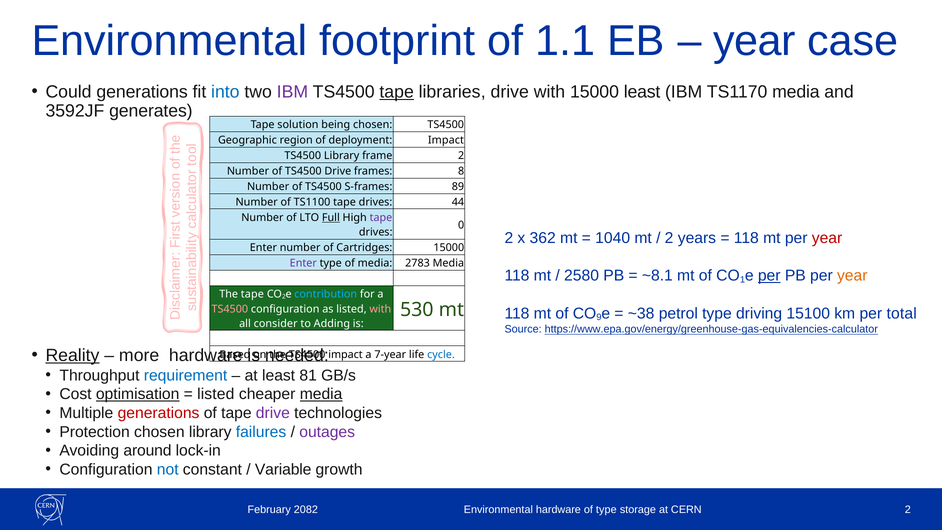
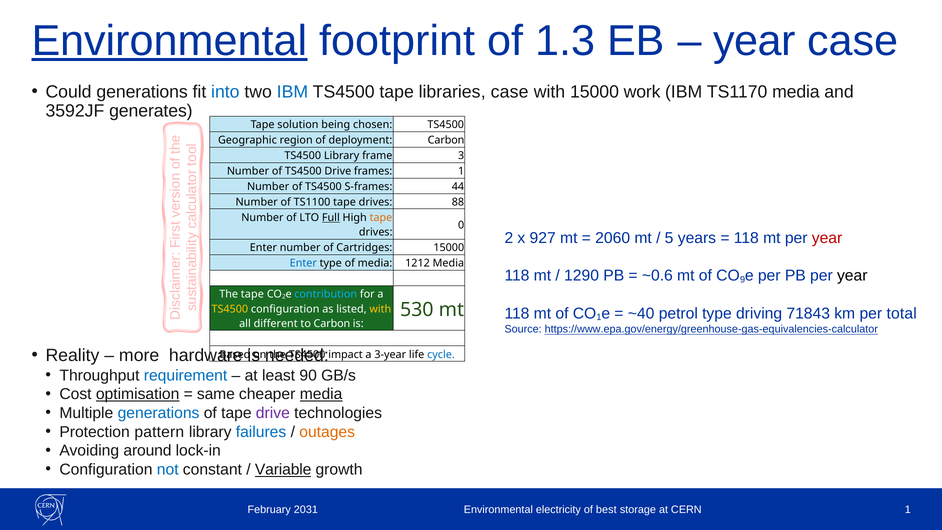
Environmental underline: none -> present (169, 41)
1.1: 1.1 -> 1.3 (565, 41)
IBM colour: purple -> blue (292, 92)
tape underline: present -> none (397, 92)
libraries drive: drive -> case (510, 92)
15000 least: least -> work (642, 92)
Impact: Impact -> Carbon (446, 140)
2: 2 -> 3 (461, 156)
8: 8 -> 1 (461, 171)
89: 89 -> 44 (458, 187)
44: 44 -> 88 (458, 202)
tape colour: purple -> orange (381, 218)
362: 362 -> 927 (543, 238)
1040: 1040 -> 2060 (613, 238)
2: 2 -> 5 (669, 238)
Enter colour: purple -> blue (303, 263)
2783: 2783 -> 1212 (418, 263)
2580: 2580 -> 1290 (582, 276)
~8.1: ~8.1 -> ~0.6 (657, 276)
1: 1 -> 9 (743, 279)
per underline: present -> none (769, 276)
year colour: orange -> black (852, 276)
TS4500 colour: pink -> yellow (230, 309)
with colour: pink -> yellow (380, 309)
9: 9 -> 1 (599, 317)
~38: ~38 -> ~40 (641, 314)
15100: 15100 -> 71843 (808, 314)
consider: consider -> different (276, 324)
to Adding: Adding -> Carbon (332, 324)
Reality underline: present -> none (72, 355)
7-year: 7-year -> 3-year (390, 355)
81: 81 -> 90 (308, 375)
listed: listed -> same (216, 394)
generations colour: red -> blue (159, 413)
Protection chosen: chosen -> pattern (159, 432)
outages colour: purple -> orange (327, 432)
Variable underline: none -> present (283, 470)
2082: 2082 -> 2031 (306, 510)
Environmental hardware: hardware -> electricity (558, 510)
of type: type -> best (606, 510)
CERN 2: 2 -> 1 (908, 510)
